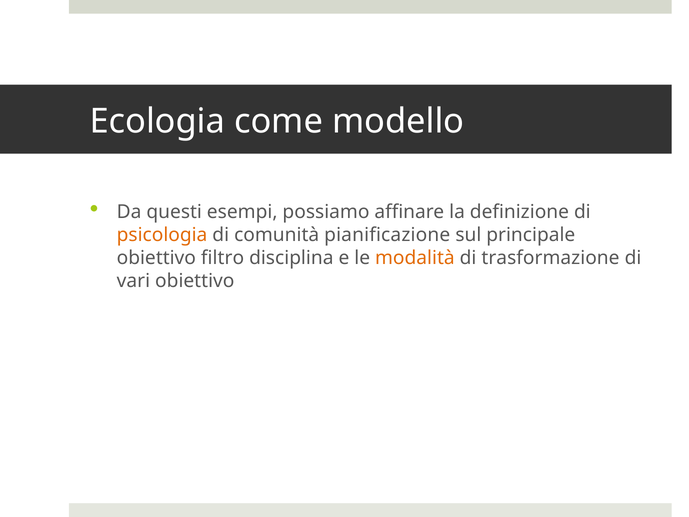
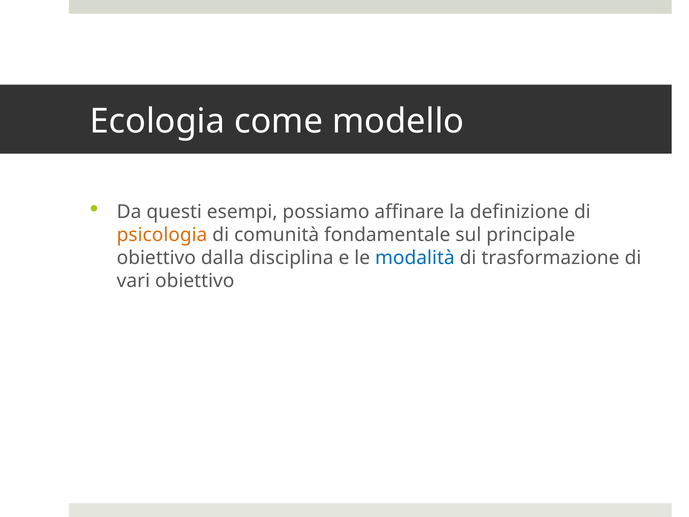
pianificazione: pianificazione -> fondamentale (387, 235)
filtro: filtro -> dalla (223, 258)
modalità colour: orange -> blue (415, 258)
